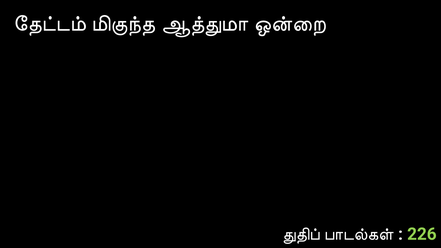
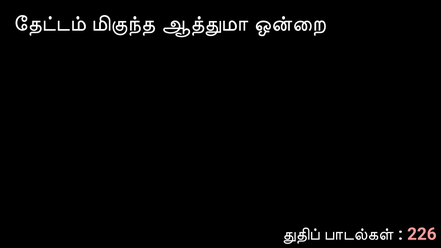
226 colour: light green -> pink (422, 234)
